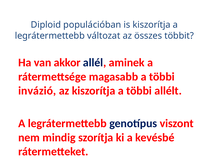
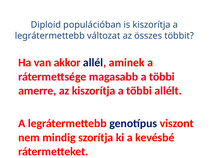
invázió: invázió -> amerre (37, 90)
